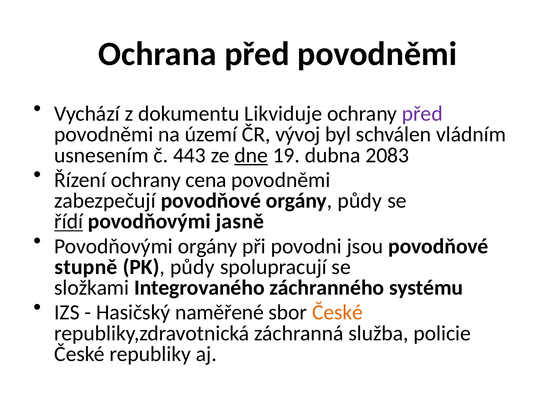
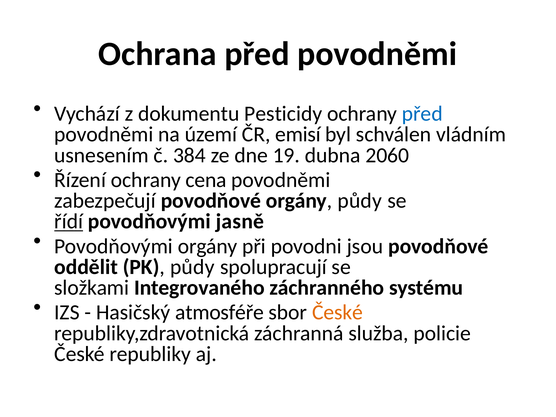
Likviduje: Likviduje -> Pesticidy (283, 114)
před colour: purple -> blue (422, 114)
vývoj: vývoj -> emisí (298, 134)
443: 443 -> 384 (189, 155)
dne underline: present -> none (251, 155)
2083: 2083 -> 2060 (387, 155)
stupně: stupně -> oddělit (86, 267)
naměřené: naměřené -> atmosféře (220, 312)
